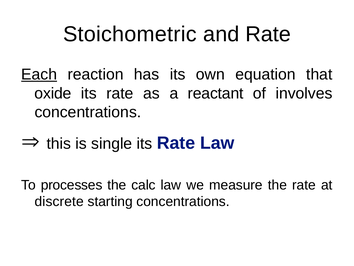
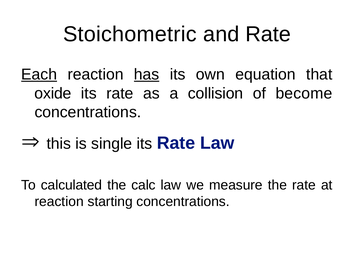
has underline: none -> present (147, 74)
reactant: reactant -> collision (216, 93)
involves: involves -> become (304, 93)
processes: processes -> calculated (72, 185)
discrete: discrete -> reaction (59, 201)
